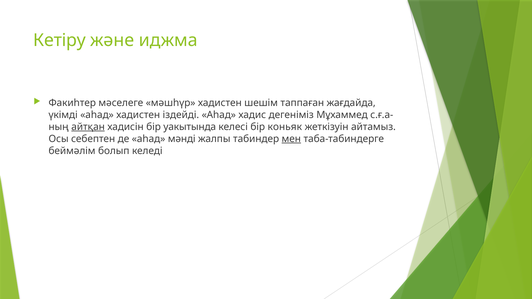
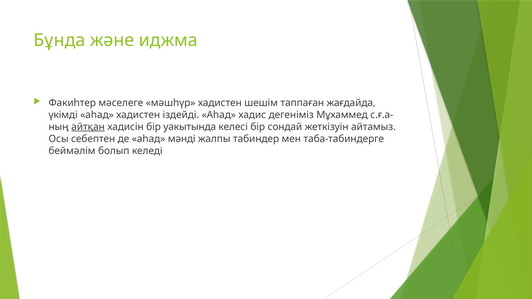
Кетіру: Кетіру -> Бұнда (59, 40)
коньяк: коньяк -> сондай (285, 127)
мен underline: present -> none (291, 139)
